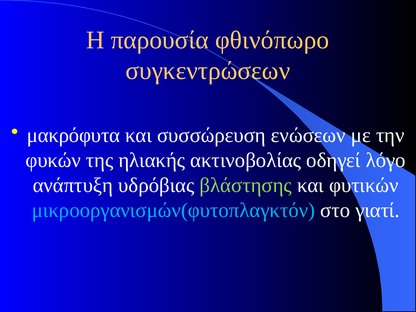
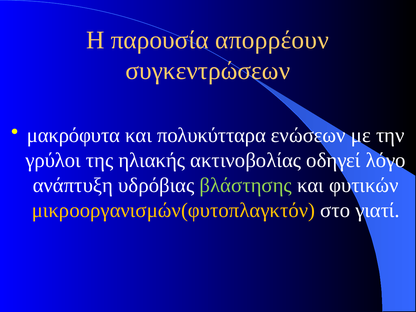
φθινόπωρο: φθινόπωρο -> απορρέουν (272, 40)
συσσώρευση: συσσώρευση -> πολυκύτταρα (212, 135)
φυκών: φυκών -> γρύλοι (53, 160)
μικροοργανισμών(φυτοπλαγκτόν colour: light blue -> yellow (173, 210)
